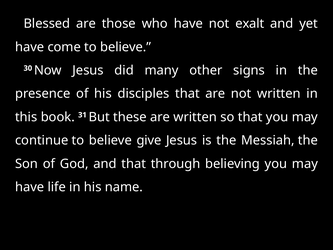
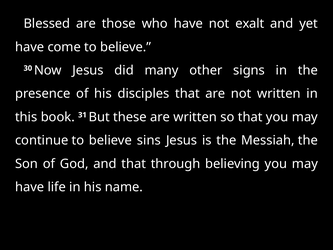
give: give -> sins (149, 140)
